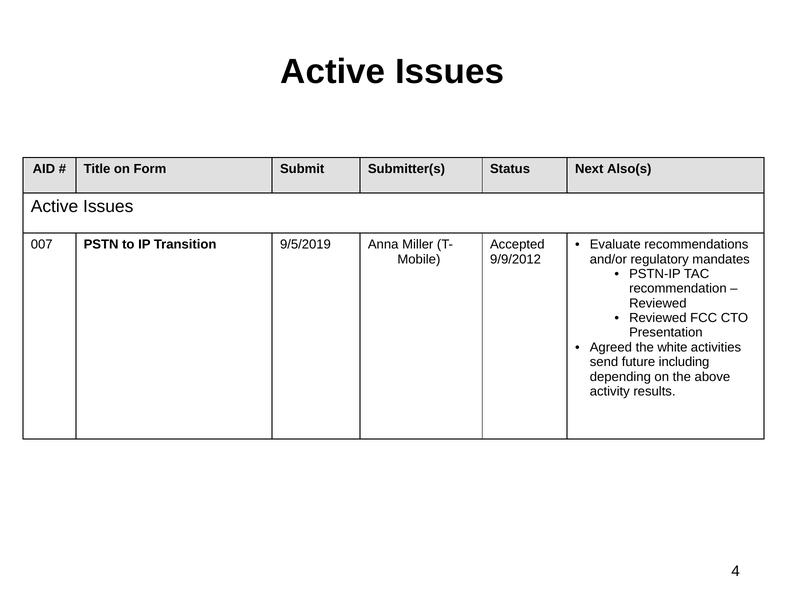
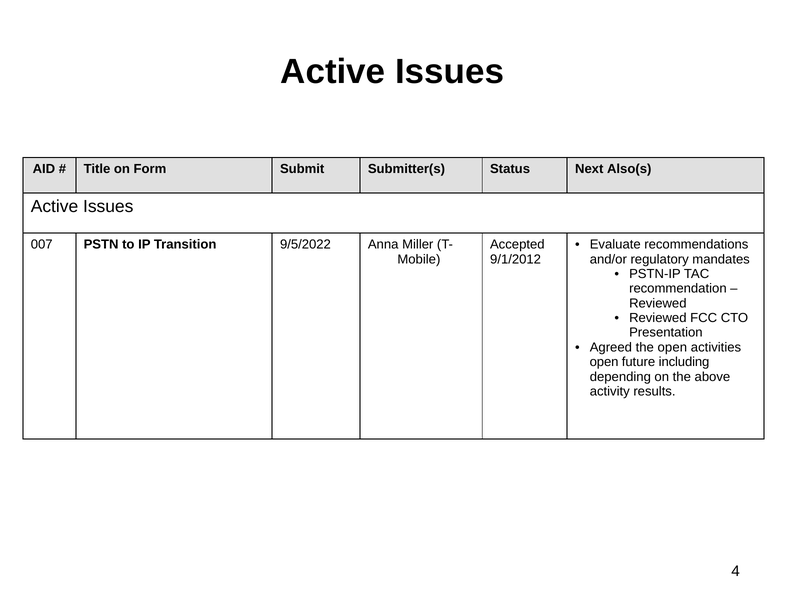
9/5/2019: 9/5/2019 -> 9/5/2022 (305, 245)
9/9/2012: 9/9/2012 -> 9/1/2012 (516, 259)
the white: white -> open (672, 348)
send: send -> open (604, 362)
